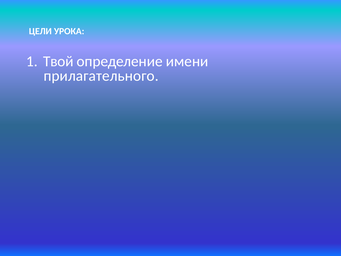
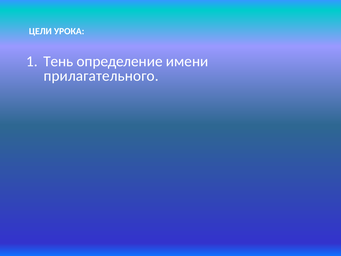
Твой: Твой -> Тень (58, 61)
